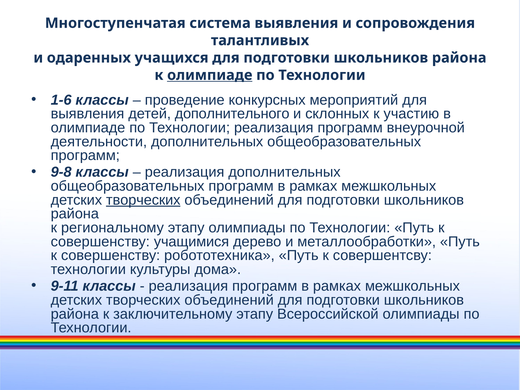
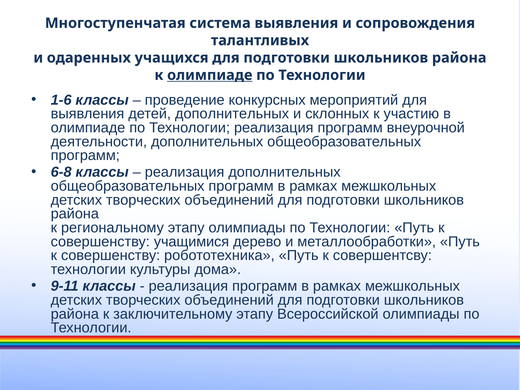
детей дополнительного: дополнительного -> дополнительных (232, 114)
9-8: 9-8 -> 6-8 (61, 172)
творческих underline: present -> none (143, 200)
